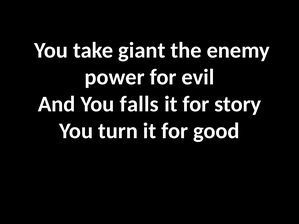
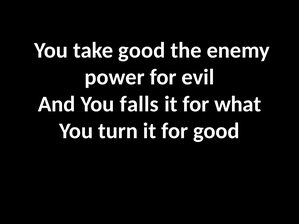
take giant: giant -> good (142, 50)
story: story -> what (238, 104)
